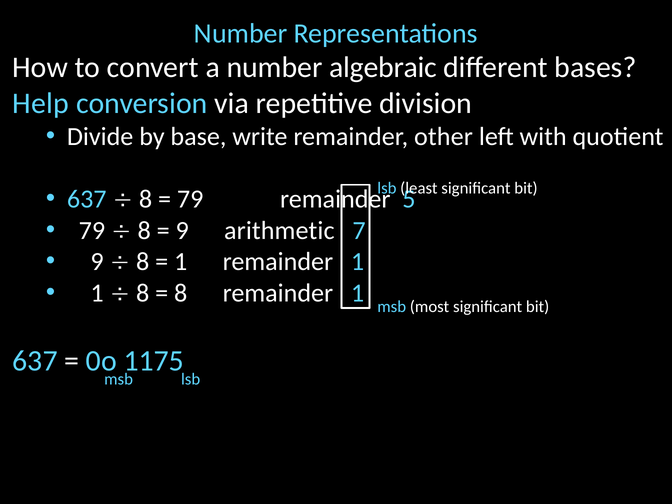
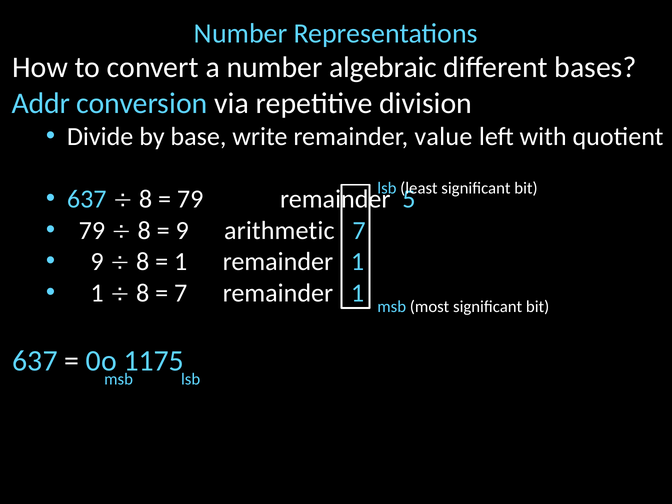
Help: Help -> Addr (41, 103)
other: other -> value (443, 137)
8: 8 -> 7 (181, 293)
